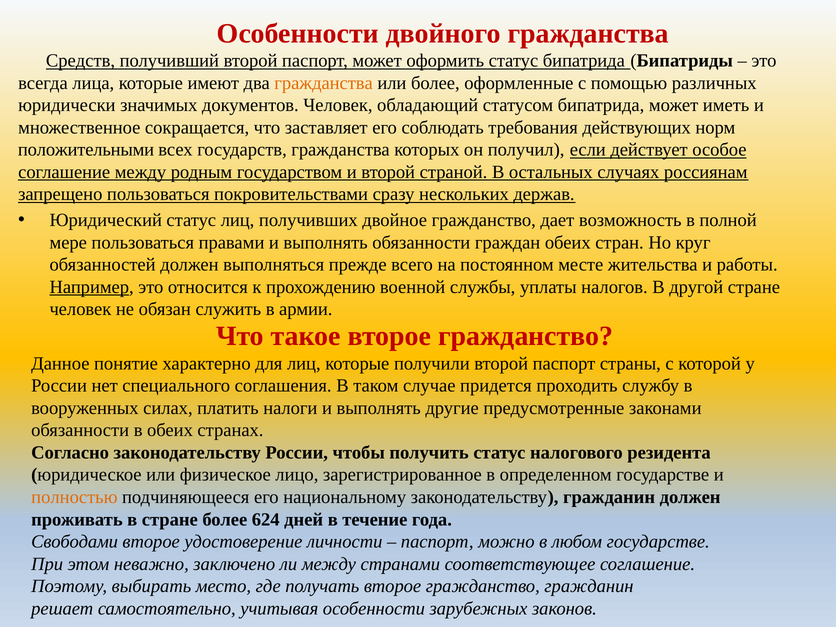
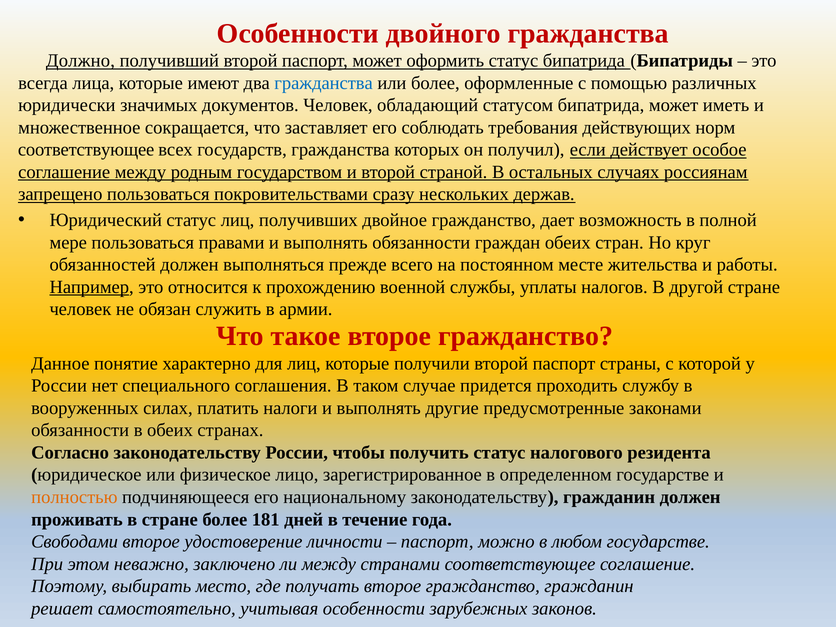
Средств: Средств -> Должно (80, 61)
гражданства colour: orange -> blue (324, 83)
положительными: положительными -> соответствующее (86, 150)
624: 624 -> 181 (266, 519)
